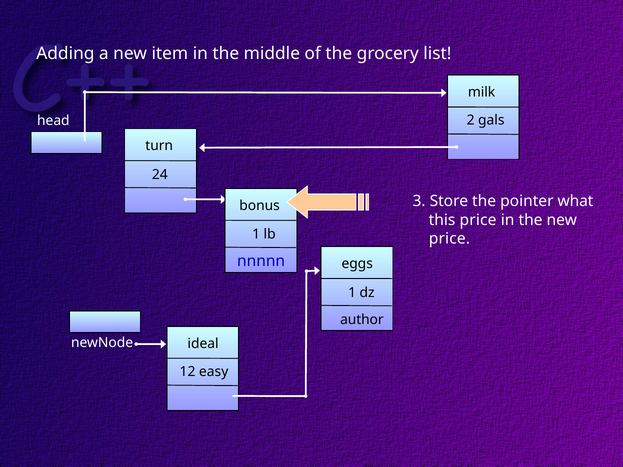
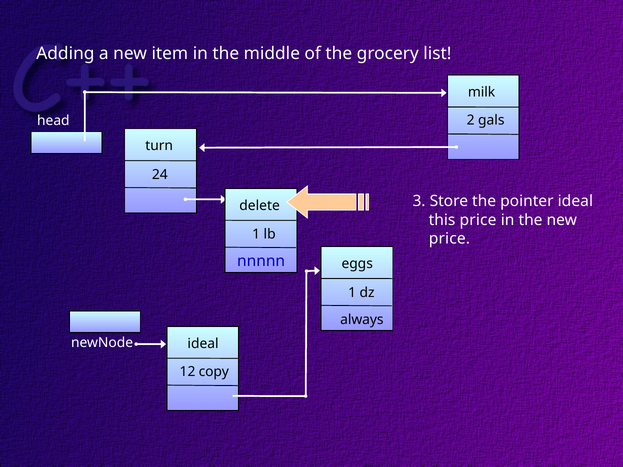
pointer what: what -> ideal (575, 201)
bonus: bonus -> delete (260, 206)
author: author -> always (362, 320)
easy: easy -> copy (214, 372)
